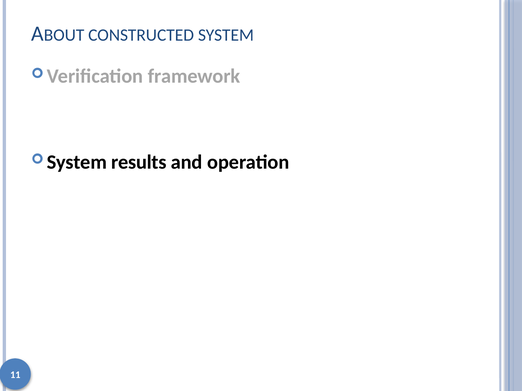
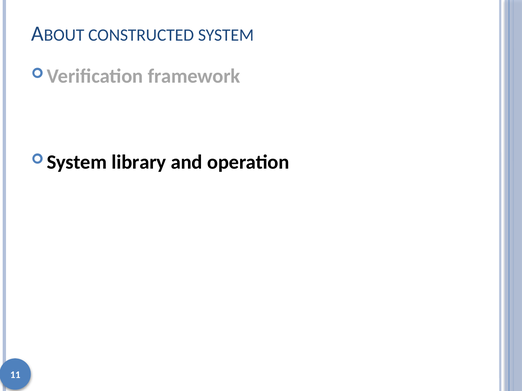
results: results -> library (139, 162)
